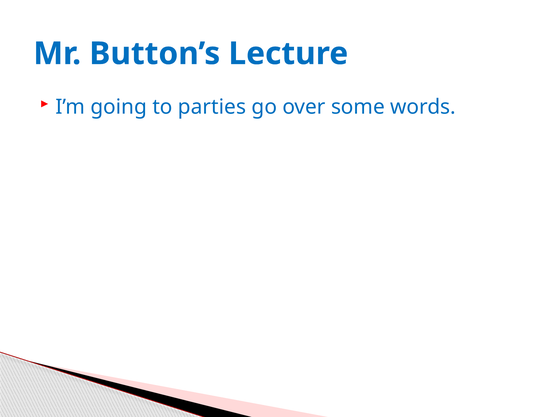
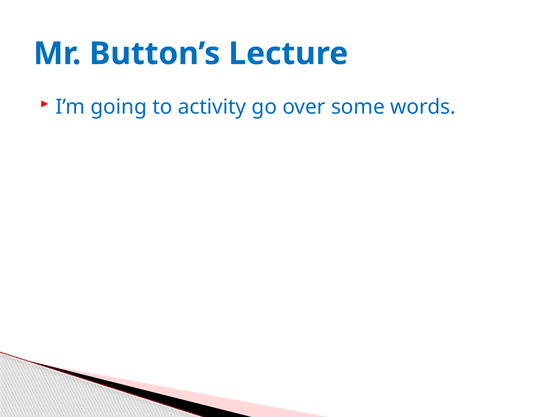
parties: parties -> activity (212, 107)
